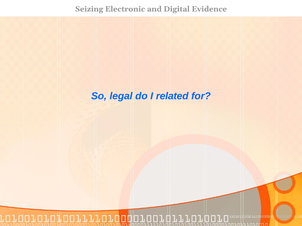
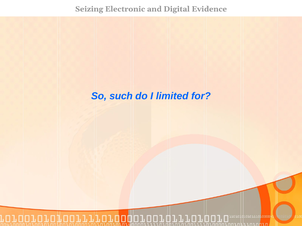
legal: legal -> such (121, 96)
related: related -> limited (172, 96)
